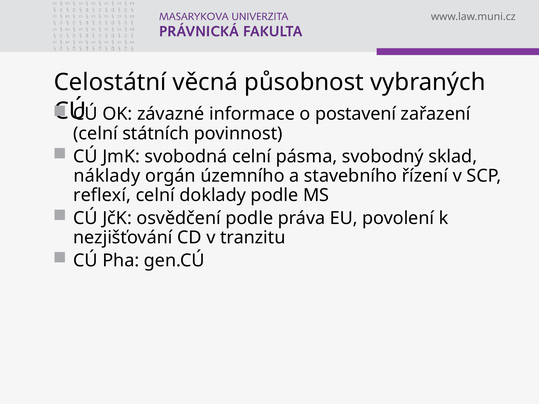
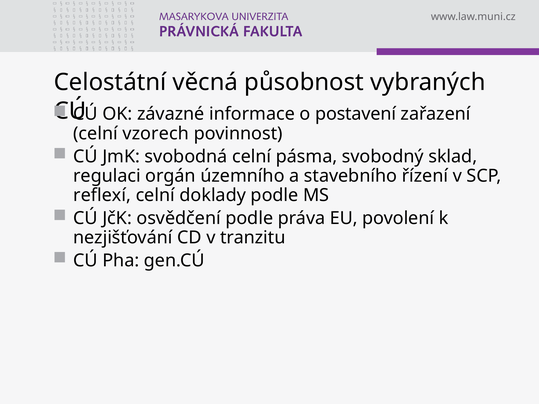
státních: státních -> vzorech (156, 134)
náklady: náklady -> regulaci (107, 176)
